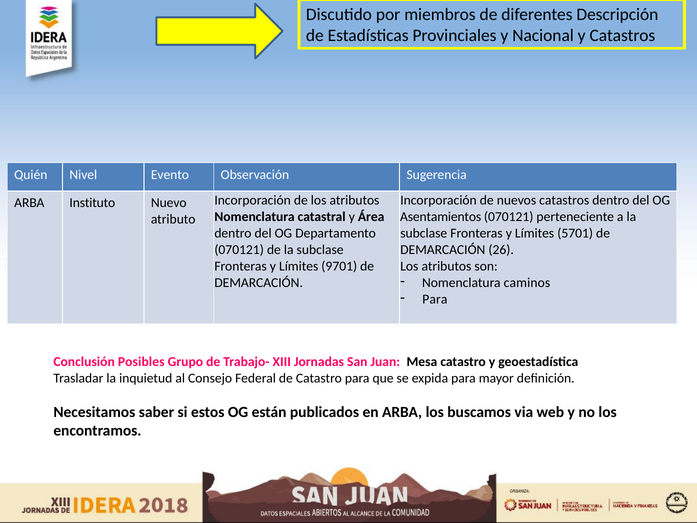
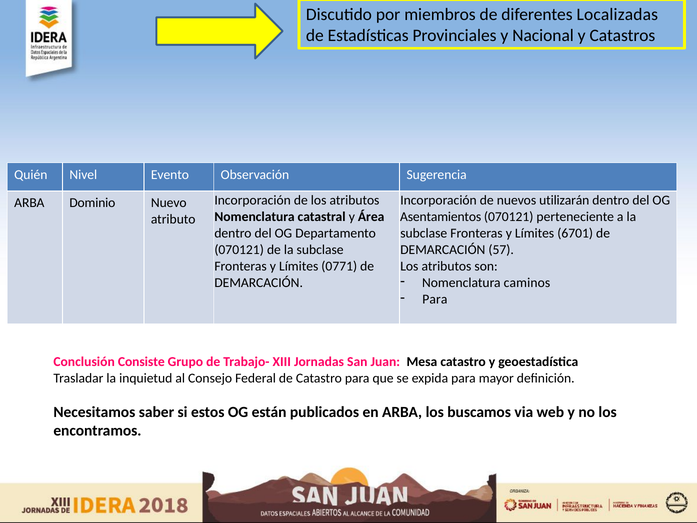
Descripción: Descripción -> Localizadas (617, 15)
nuevos catastros: catastros -> utilizarán (564, 200)
Instituto: Instituto -> Dominio (92, 203)
5701: 5701 -> 6701 (575, 233)
26: 26 -> 57 (501, 249)
9701: 9701 -> 0771 (339, 266)
Posibles: Posibles -> Consiste (141, 362)
